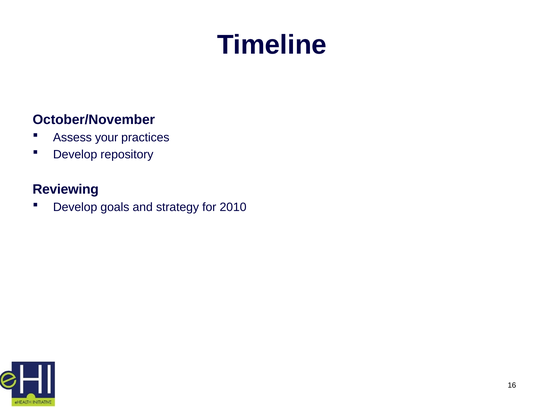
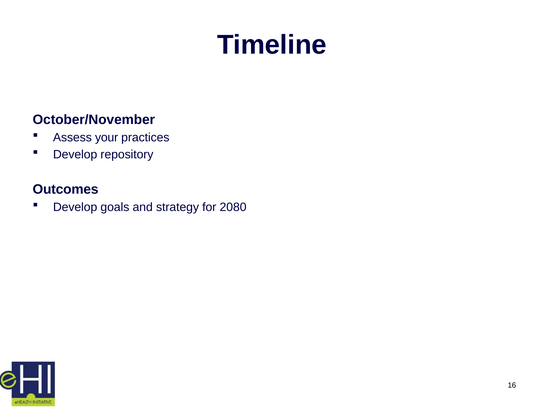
Reviewing: Reviewing -> Outcomes (66, 190)
2010: 2010 -> 2080 (233, 207)
